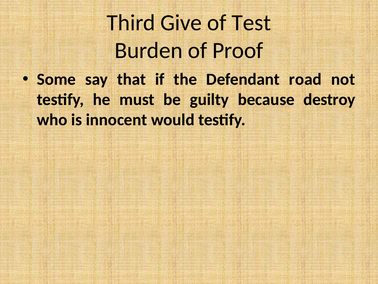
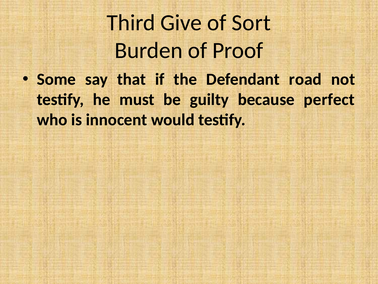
Test: Test -> Sort (251, 23)
destroy: destroy -> perfect (329, 99)
